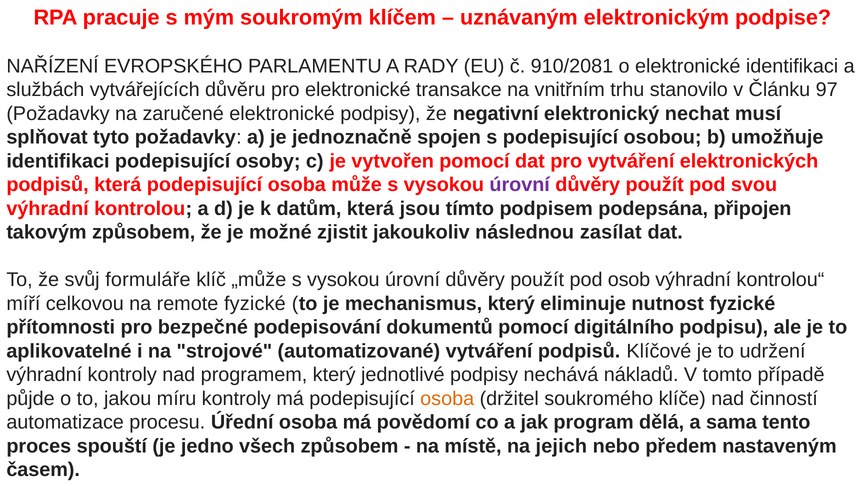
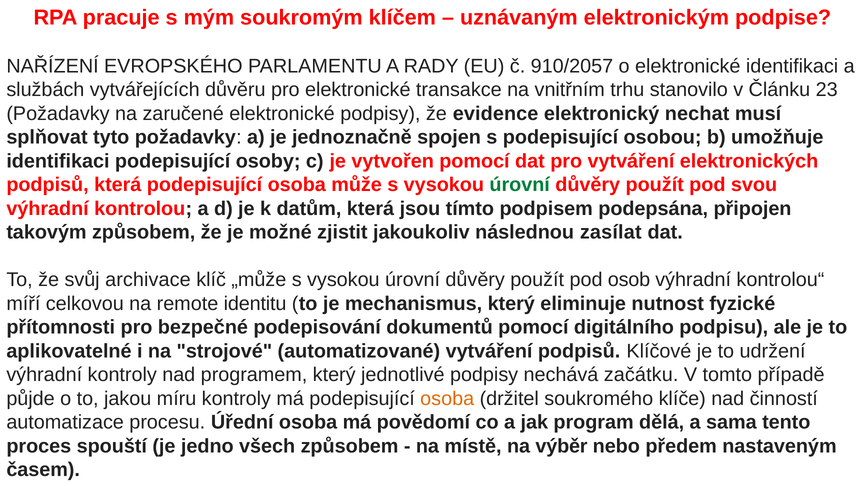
910/2081: 910/2081 -> 910/2057 (572, 66)
97: 97 -> 23 (827, 90)
negativní: negativní -> evidence (496, 114)
úrovní colour: purple -> green (520, 185)
formuláře: formuláře -> archivace (148, 280)
remote fyzické: fyzické -> identitu (255, 304)
nákladů: nákladů -> začátku (641, 375)
jejich: jejich -> výběr (562, 447)
